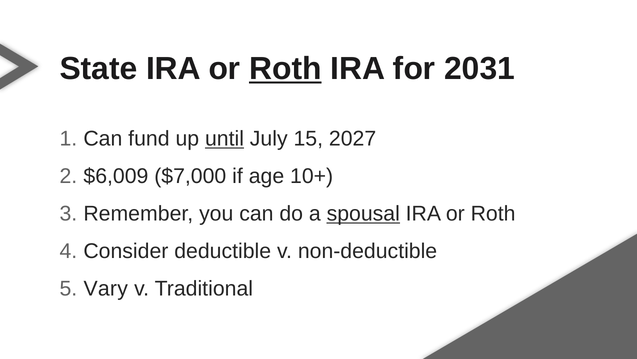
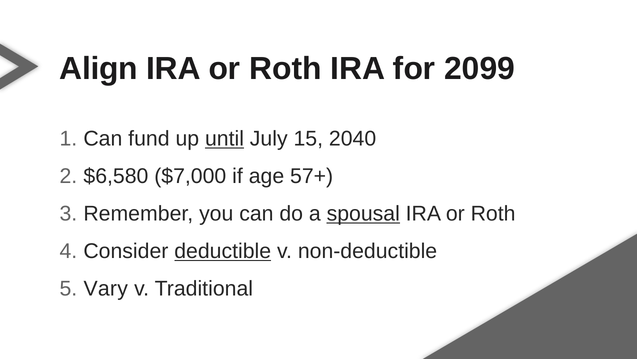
State: State -> Align (99, 68)
Roth underline: present -> none (285, 68)
2031: 2031 -> 2099 (480, 68)
2027: 2027 -> 2040 (353, 139)
$6,009: $6,009 -> $6,580 (116, 176)
10+: 10+ -> 57+ (312, 176)
deductible underline: none -> present (223, 251)
